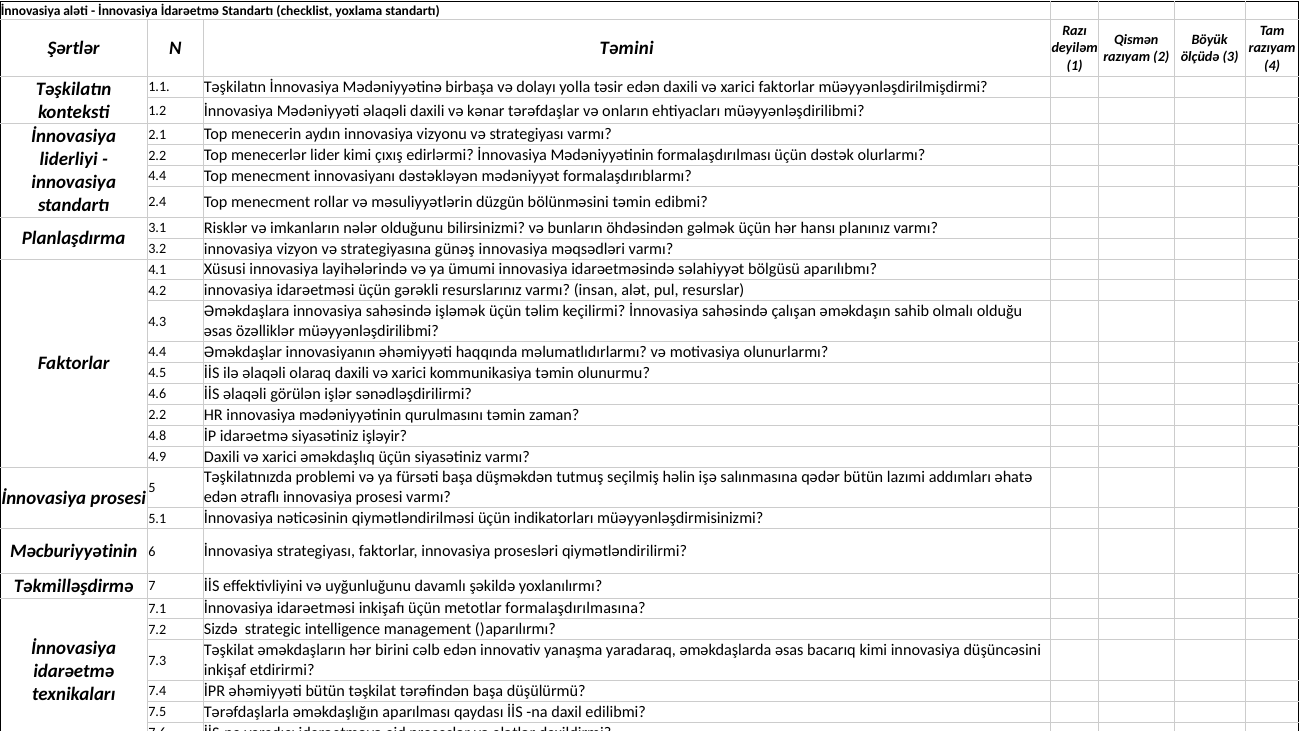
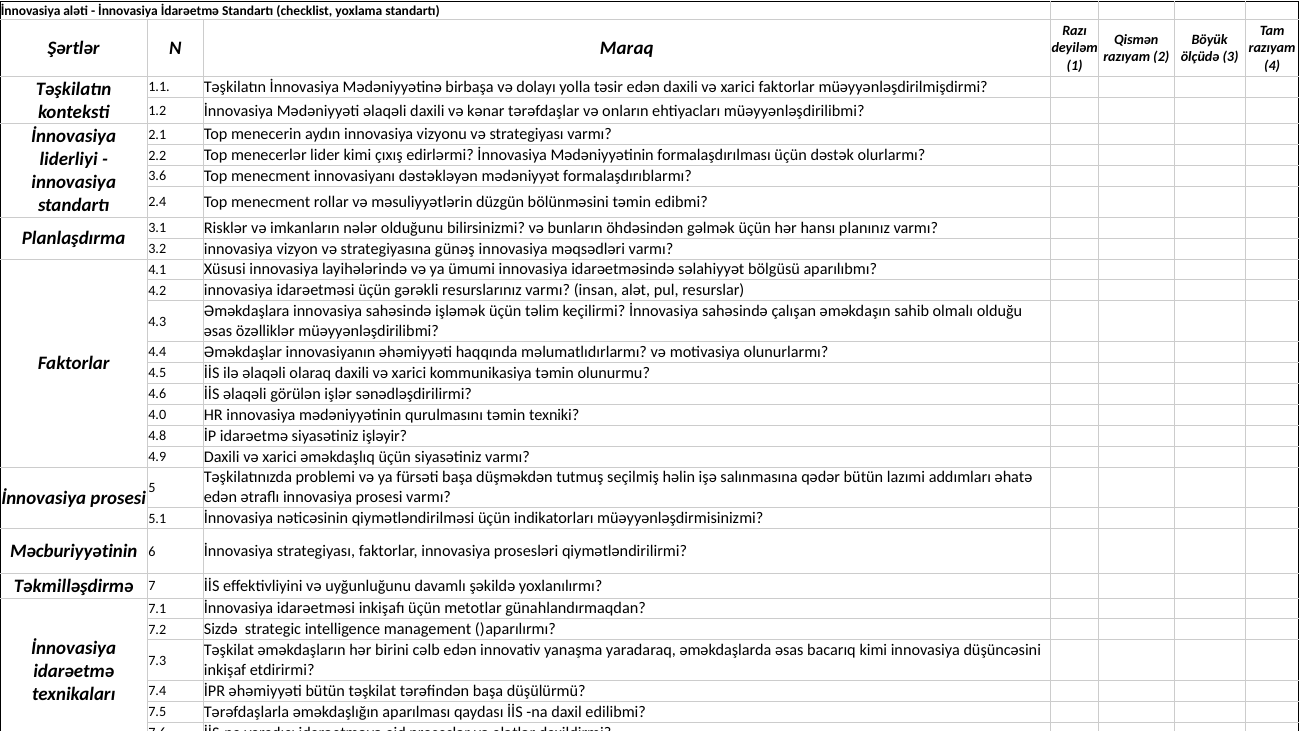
Təmini: Təmini -> Maraq (627, 48)
4.4: 4.4 -> 3.6 (157, 176)
2.2: 2.2 -> 4.0 (157, 415)
zaman: zaman -> texniki (554, 415)
formalaşdırılmasına: formalaşdırılmasına -> günahlandırmaqdan (576, 608)
